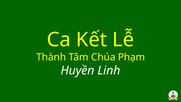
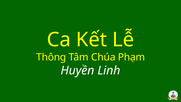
Thành: Thành -> Thông (51, 57)
